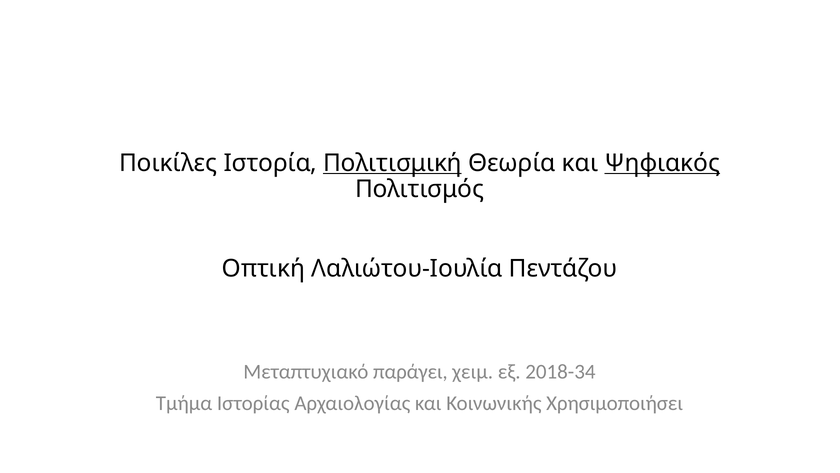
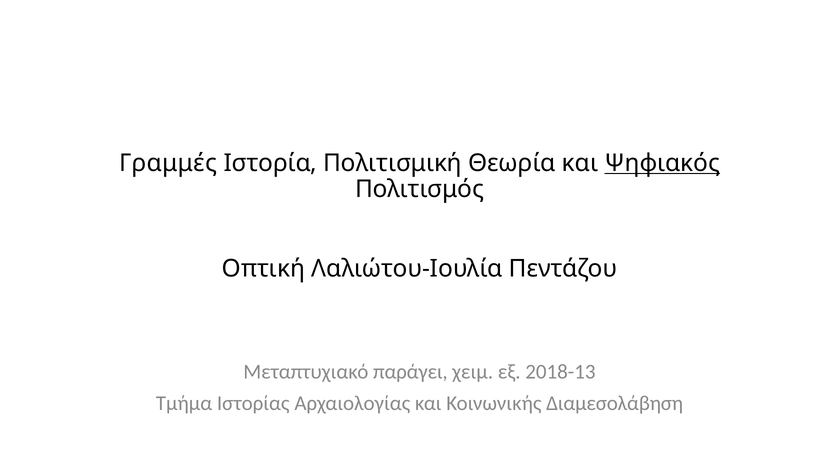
Ποικίλες: Ποικίλες -> Γραμμές (168, 163)
Πολιτισμική underline: present -> none (393, 163)
2018-34: 2018-34 -> 2018-13 (560, 371)
Χρησιμοποιήσει: Χρησιμοποιήσει -> Διαμεσολάβηση (615, 403)
